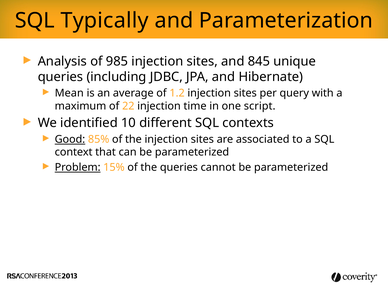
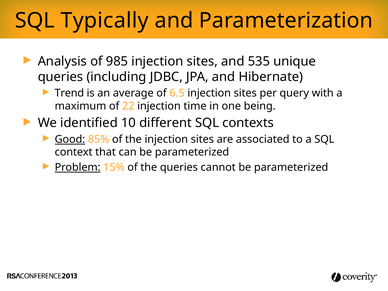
845: 845 -> 535 (259, 61)
Mean: Mean -> Trend (69, 93)
1.2: 1.2 -> 6.5 (177, 93)
script: script -> being (260, 106)
